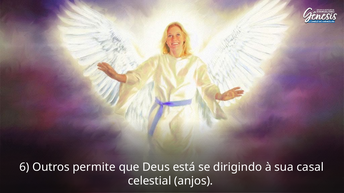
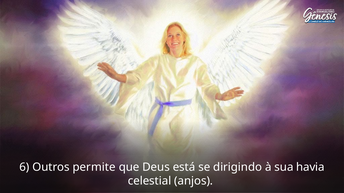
casal: casal -> havia (310, 168)
